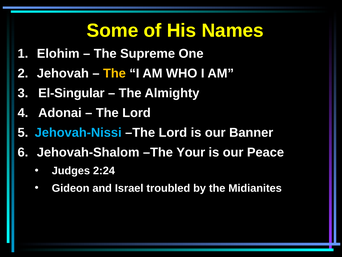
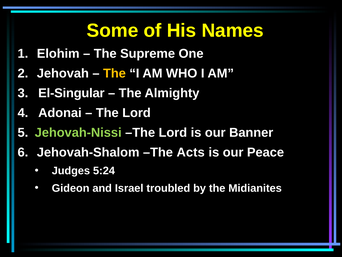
Jehovah-Nissi colour: light blue -> light green (78, 132)
Your: Your -> Acts (191, 152)
2:24: 2:24 -> 5:24 (104, 170)
